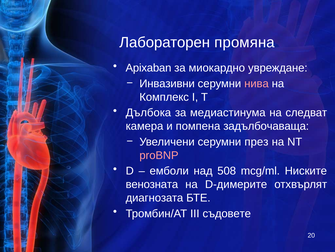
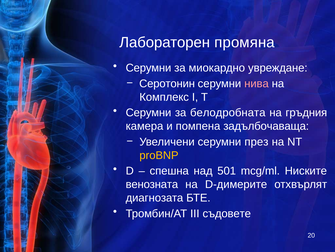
Apixaban: Apixaban -> Серумни (148, 68)
Инвазивни: Инвазивни -> Серотонин (167, 83)
Дълбока: Дълбока -> Серумни (148, 112)
медиастинума: медиастинума -> белодробната (228, 112)
следват: следват -> гръдния (306, 112)
proBNP colour: pink -> yellow (159, 155)
емболи: емболи -> спешна (169, 171)
508: 508 -> 501 (227, 171)
